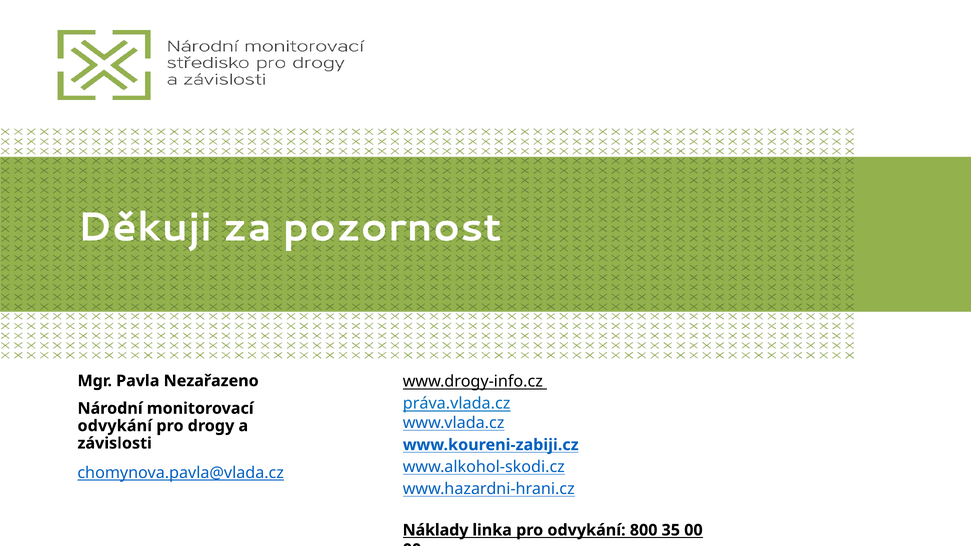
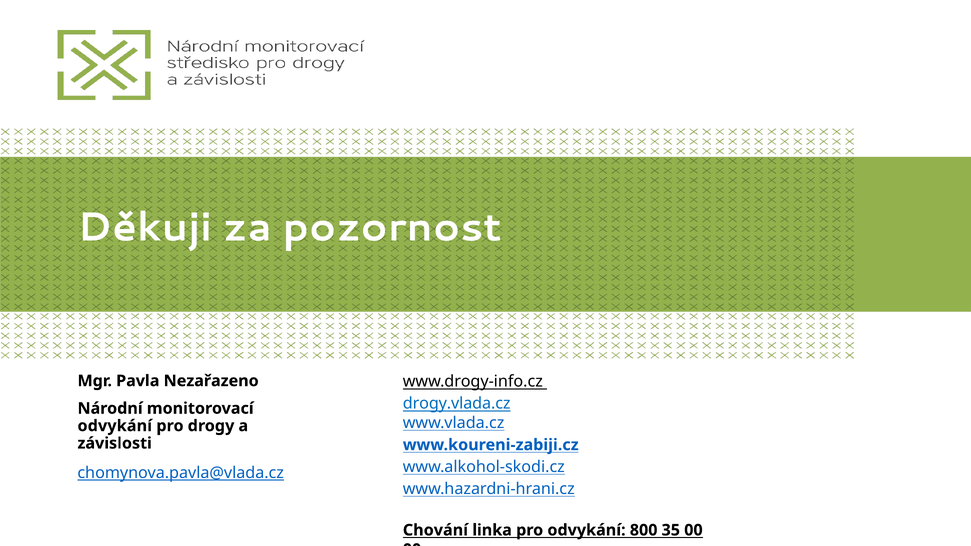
práva.vlada.cz: práva.vlada.cz -> drogy.vlada.cz (457, 404)
Náklady: Náklady -> Chování (435, 530)
